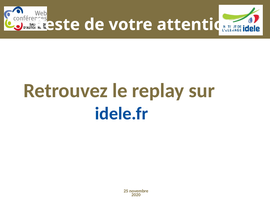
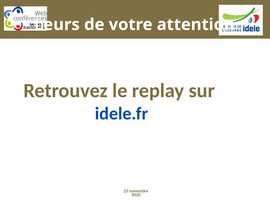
Reste: Reste -> Leurs (57, 25)
